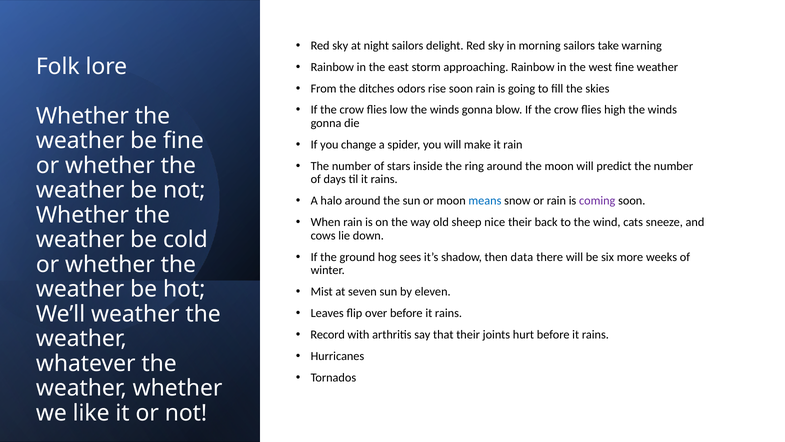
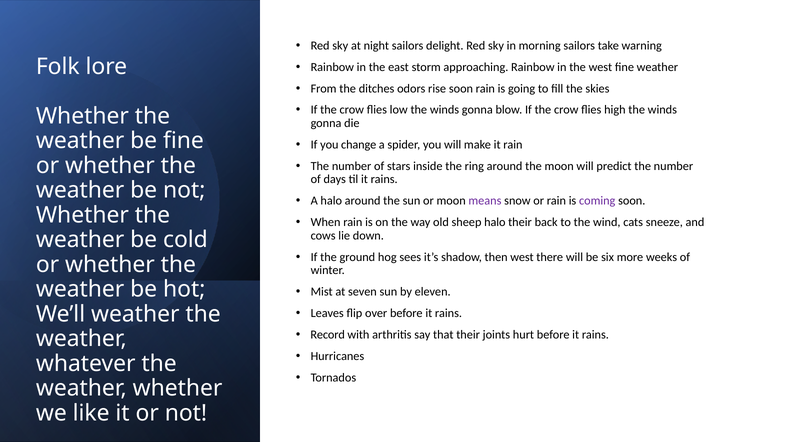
means colour: blue -> purple (485, 201)
sheep nice: nice -> halo (495, 222)
then data: data -> west (522, 257)
